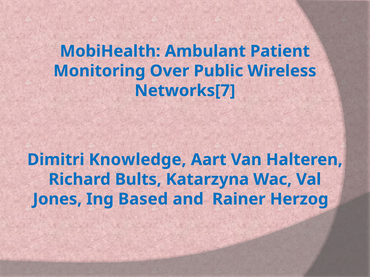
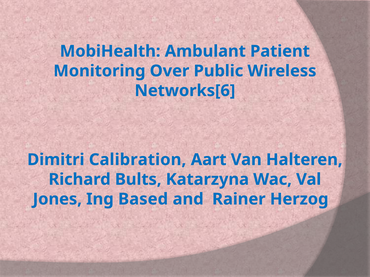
Networks[7: Networks[7 -> Networks[6 (185, 91)
Knowledge: Knowledge -> Calibration (138, 160)
